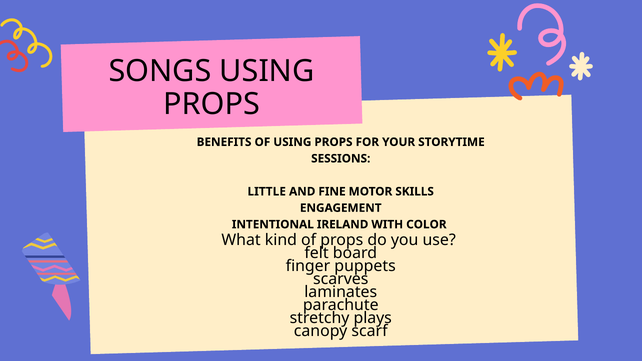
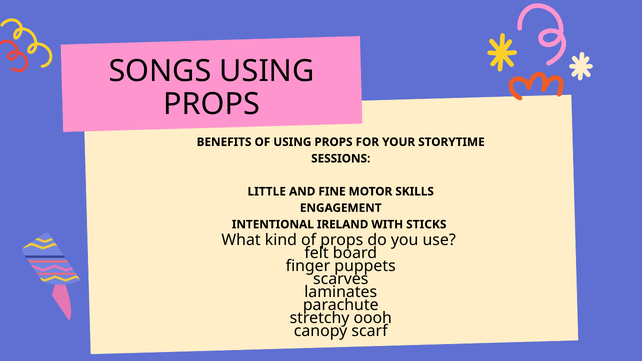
COLOR: COLOR -> STICKS (426, 225)
plays: plays -> oooh (373, 318)
